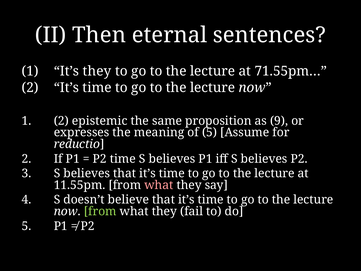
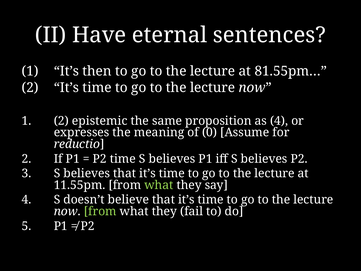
Then: Then -> Have (99, 35)
It’s they: they -> then (97, 71)
71.55pm…: 71.55pm… -> 81.55pm… (291, 71)
as 9: 9 -> 4 (279, 121)
of 5: 5 -> 0 (210, 132)
what colour: pink -> light green (159, 185)
